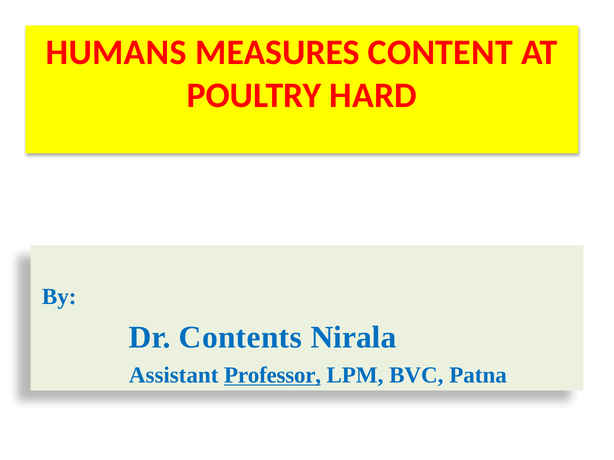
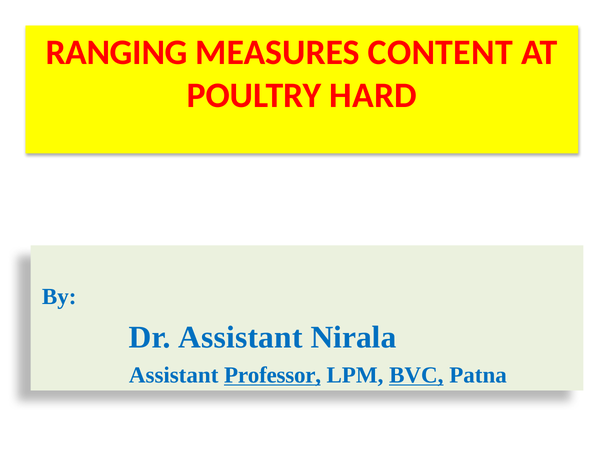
HUMANS: HUMANS -> RANGING (117, 53)
Dr Contents: Contents -> Assistant (241, 338)
BVC underline: none -> present (416, 376)
